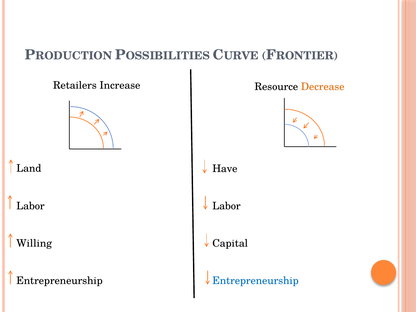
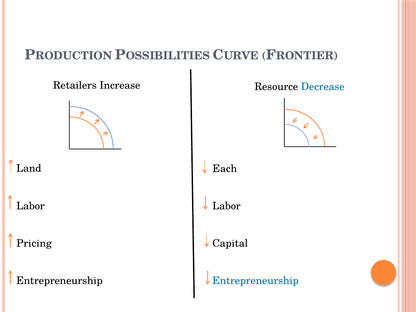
Decrease colour: orange -> blue (323, 87)
Have: Have -> Each (225, 169)
Willing: Willing -> Pricing (34, 243)
